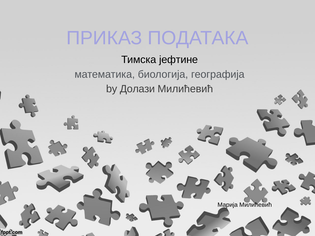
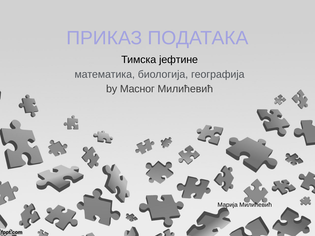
Долази: Долази -> Масног (137, 89)
